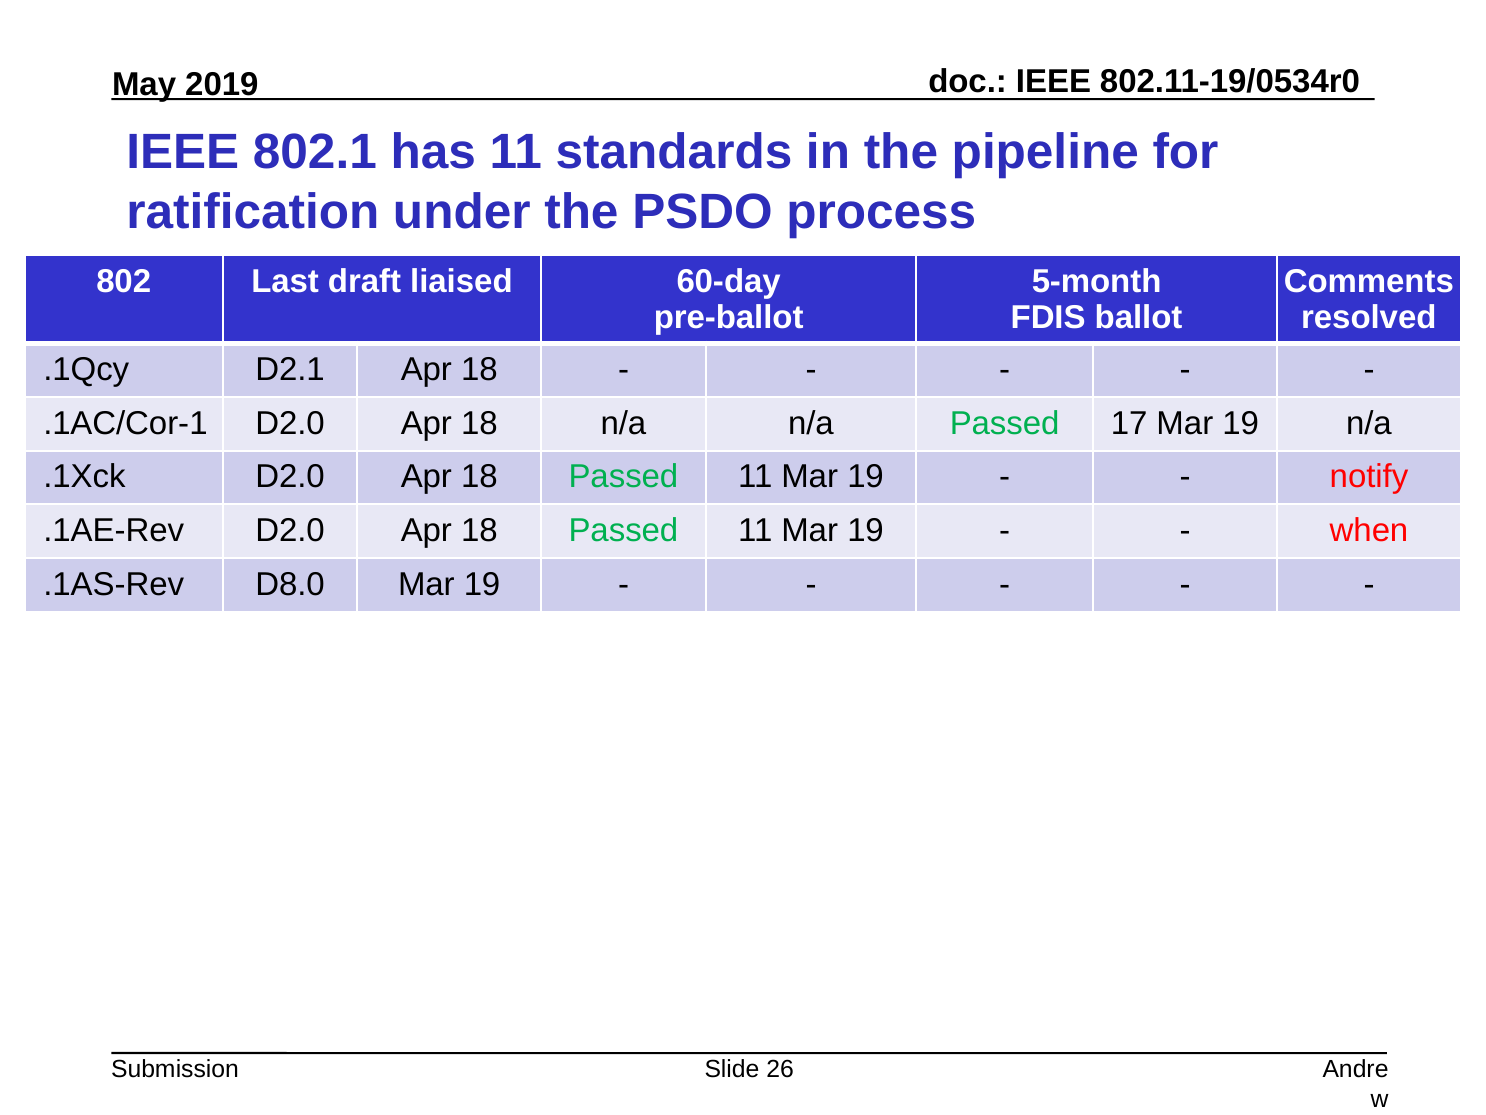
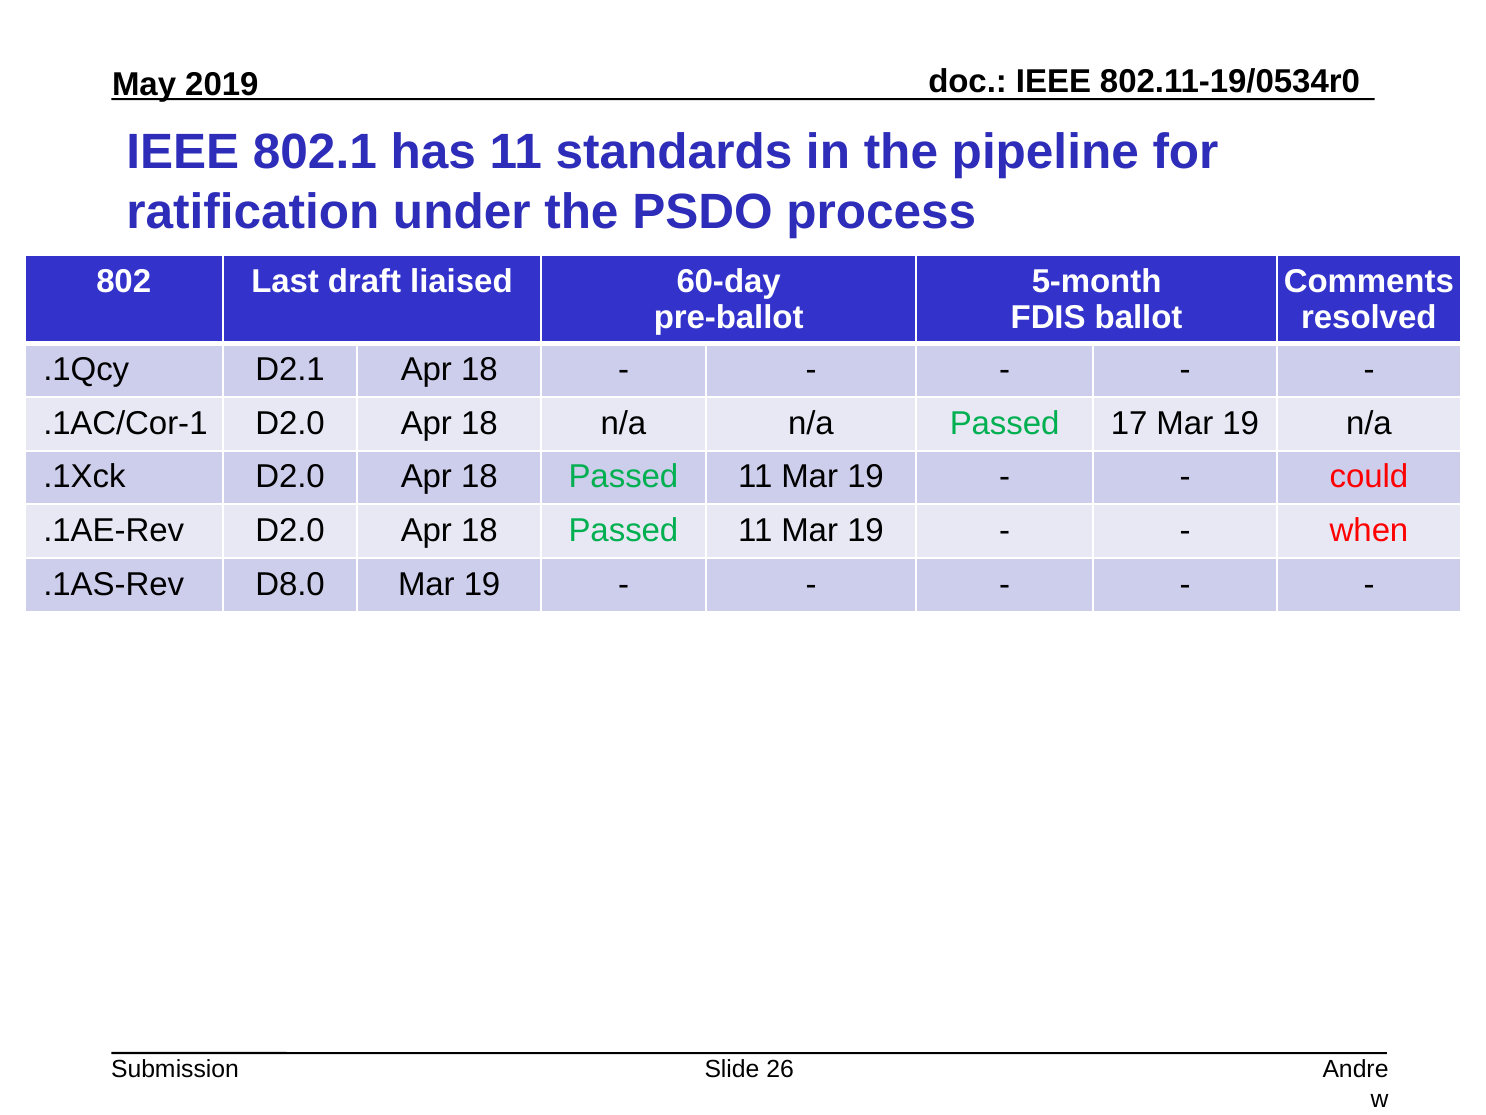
notify: notify -> could (1369, 477)
